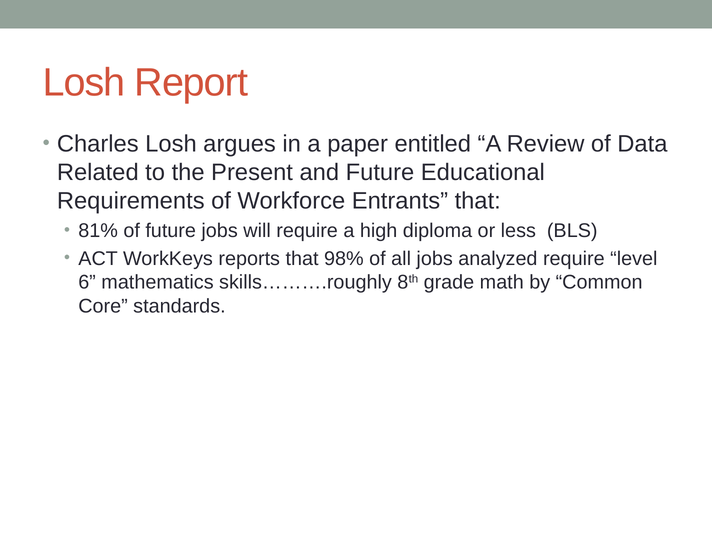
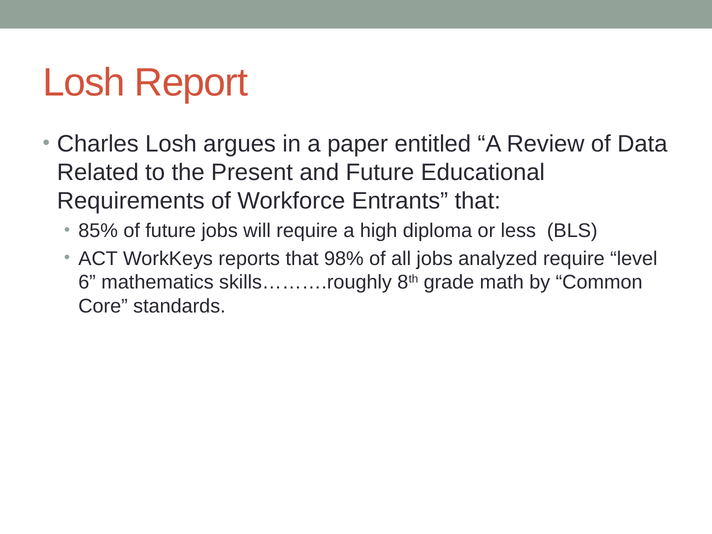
81%: 81% -> 85% (98, 231)
